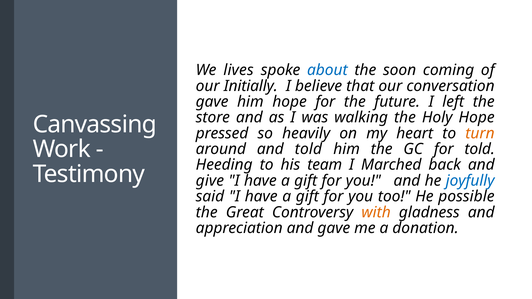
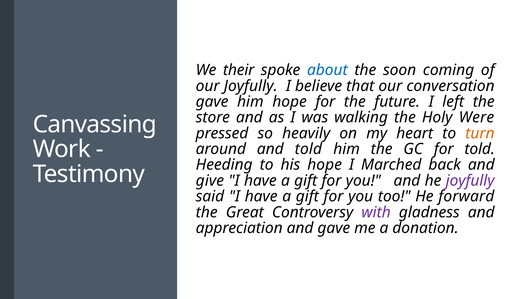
lives: lives -> their (239, 70)
our Initially: Initially -> Joyfully (251, 86)
Holy Hope: Hope -> Were (477, 118)
his team: team -> hope (325, 165)
joyfully colour: blue -> purple (470, 181)
possible: possible -> forward (466, 197)
with colour: orange -> purple (376, 212)
